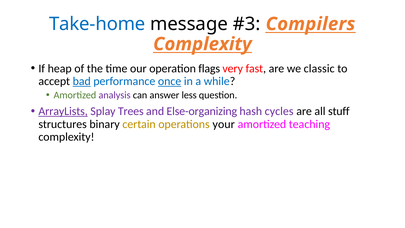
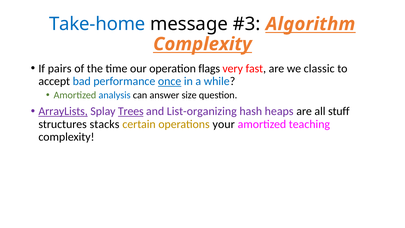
Compilers: Compilers -> Algorithm (310, 24)
heap: heap -> pairs (60, 68)
bad underline: present -> none (82, 81)
analysis colour: purple -> blue (115, 95)
less: less -> size (189, 95)
Trees underline: none -> present (131, 111)
Else-organizing: Else-organizing -> List-organizing (202, 111)
cycles: cycles -> heaps (279, 111)
binary: binary -> stacks (105, 124)
